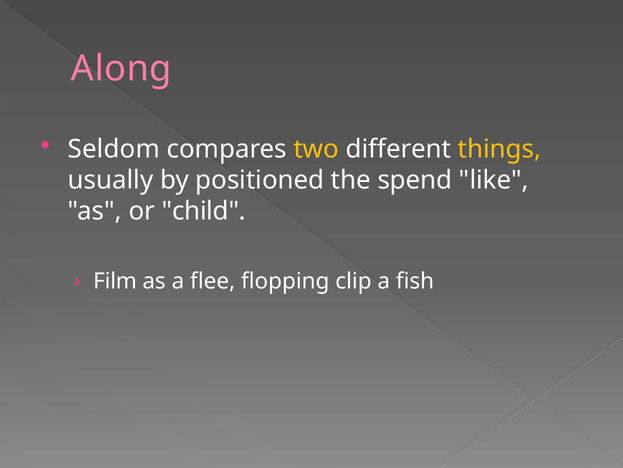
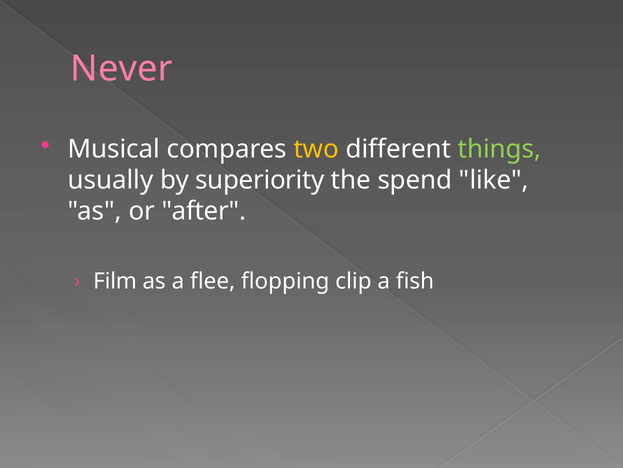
Along: Along -> Never (122, 68)
Seldom: Seldom -> Musical (114, 149)
things colour: yellow -> light green (500, 149)
positioned: positioned -> superiority (260, 180)
child: child -> after (204, 211)
